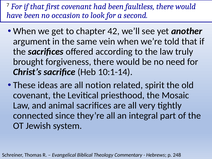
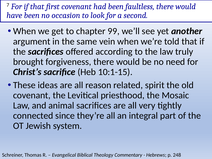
42: 42 -> 99 (114, 31)
10:1-14: 10:1-14 -> 10:1-15 (115, 72)
notion: notion -> reason (98, 85)
